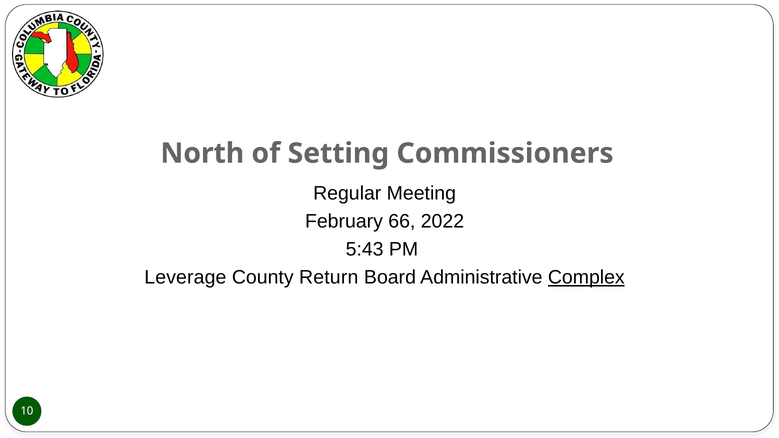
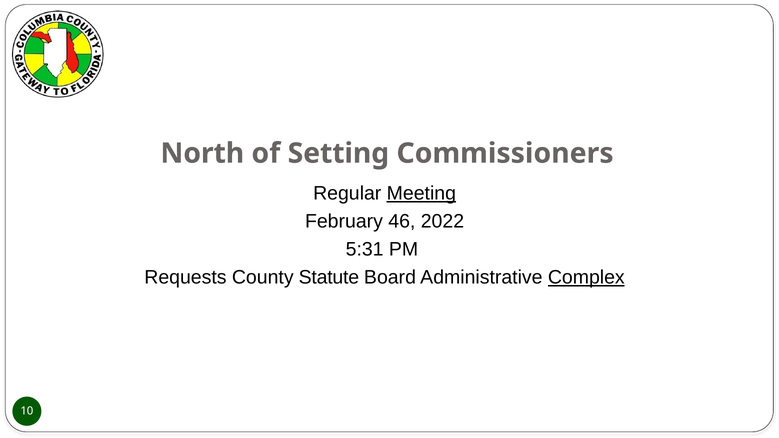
Meeting underline: none -> present (421, 193)
66: 66 -> 46 (402, 221)
5:43: 5:43 -> 5:31 (365, 249)
Leverage: Leverage -> Requests (185, 278)
Return: Return -> Statute (329, 278)
